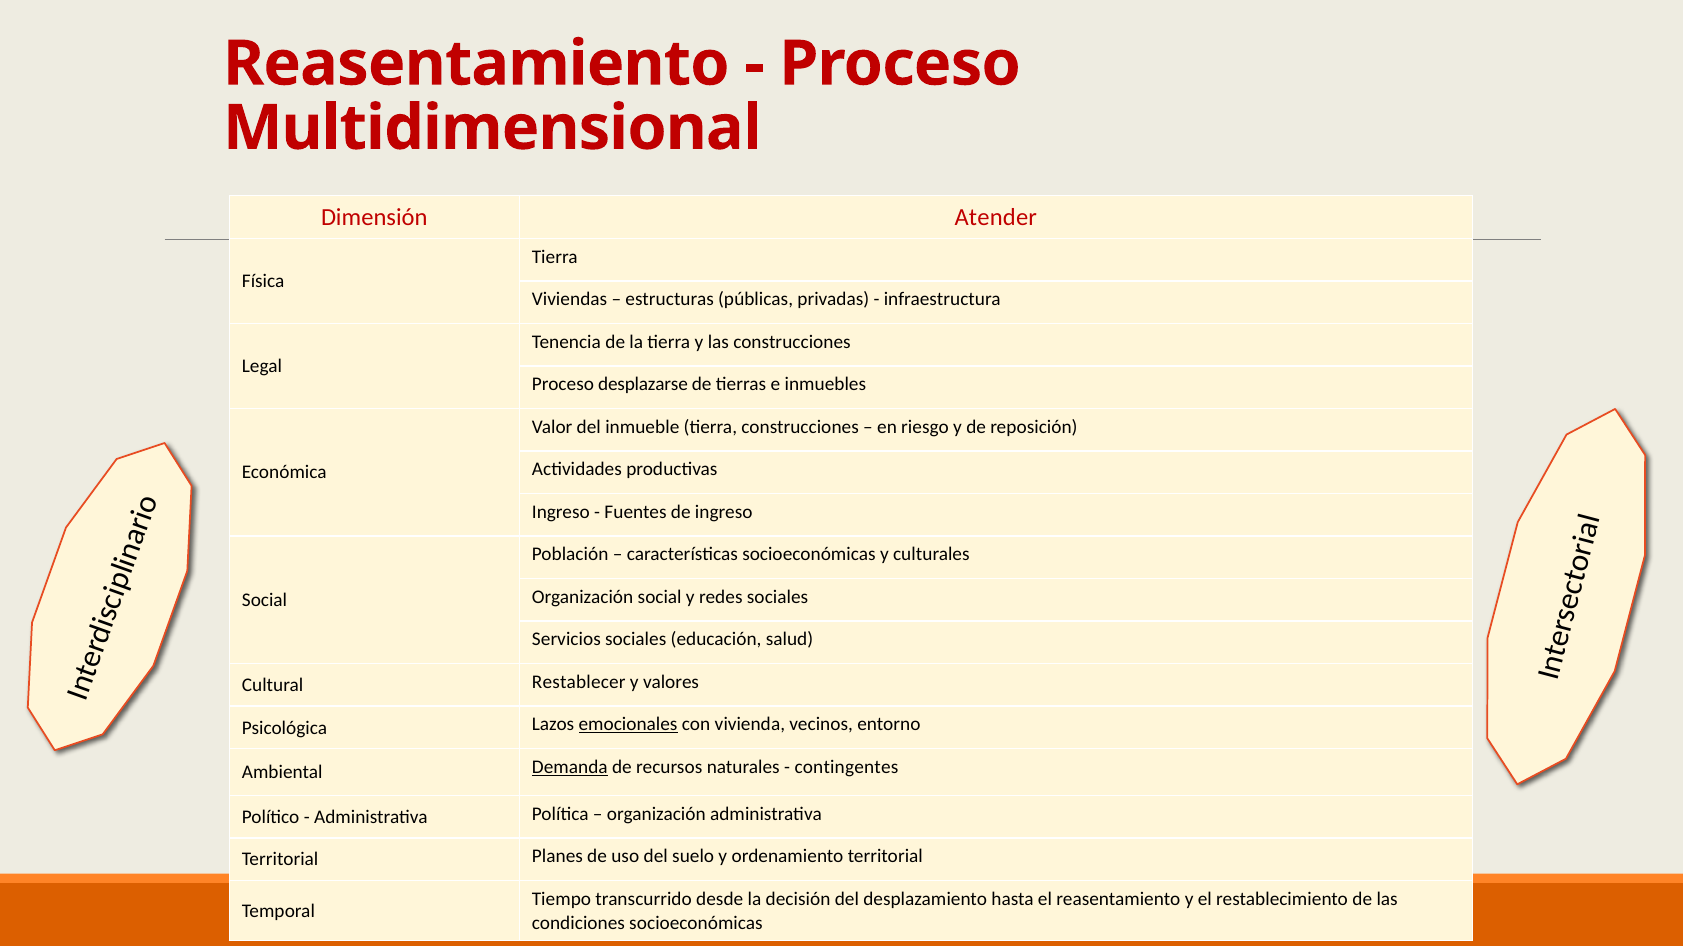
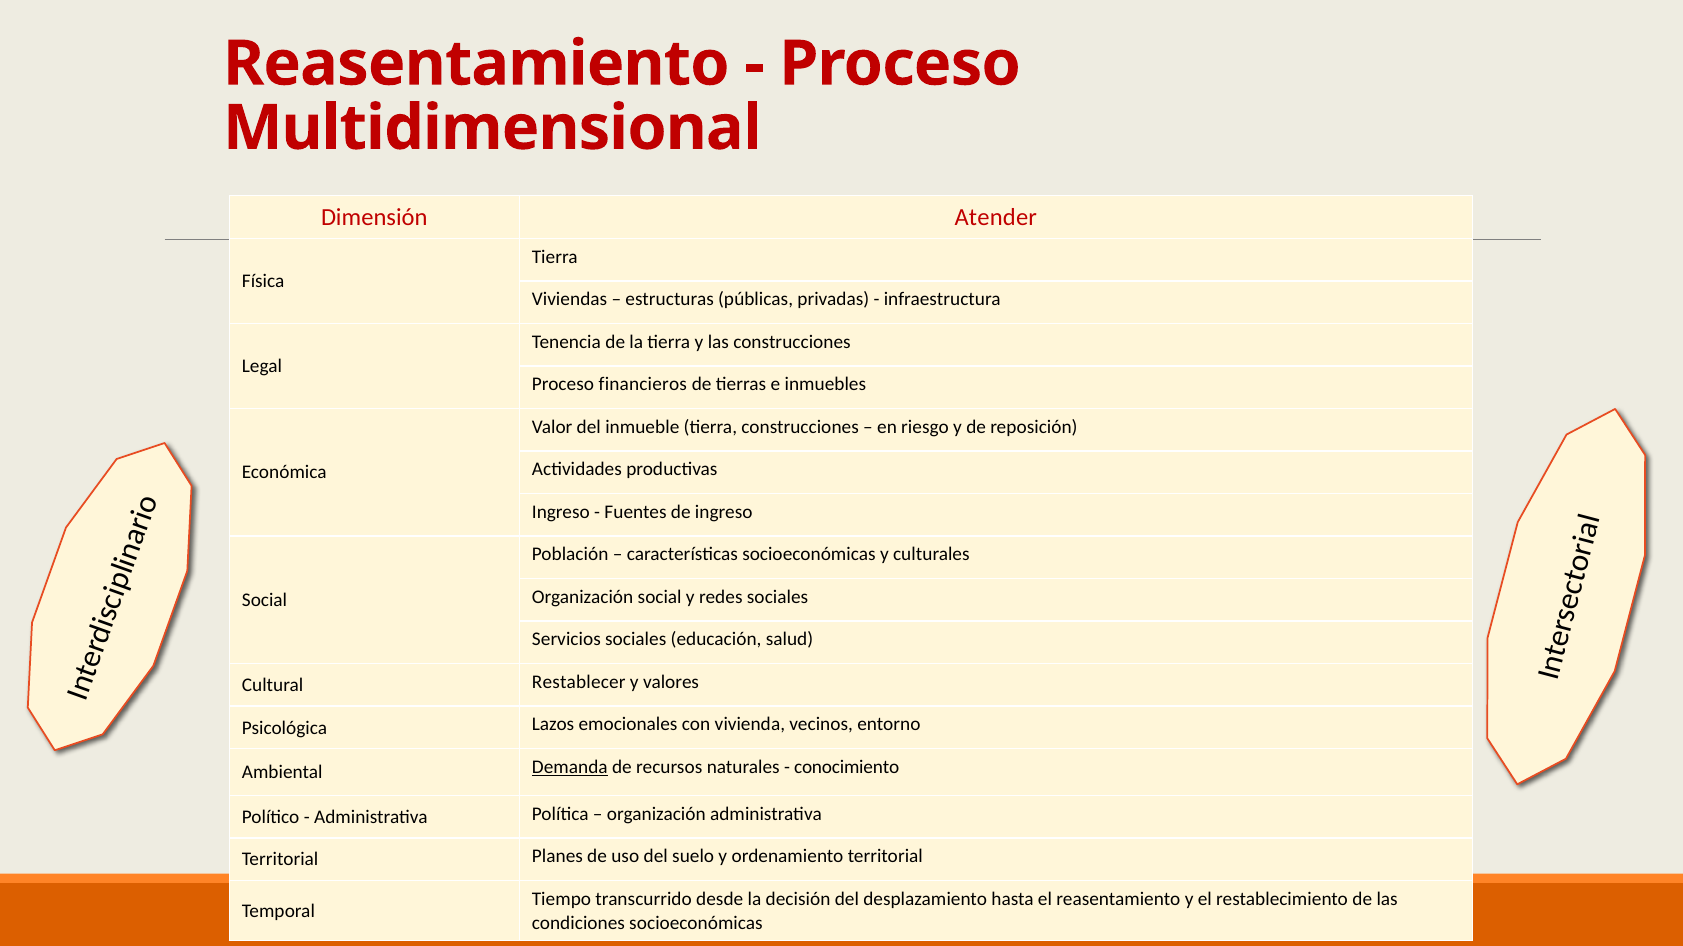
desplazarse: desplazarse -> financieros (643, 385)
emocionales underline: present -> none (628, 725)
contingentes: contingentes -> conocimiento (847, 768)
